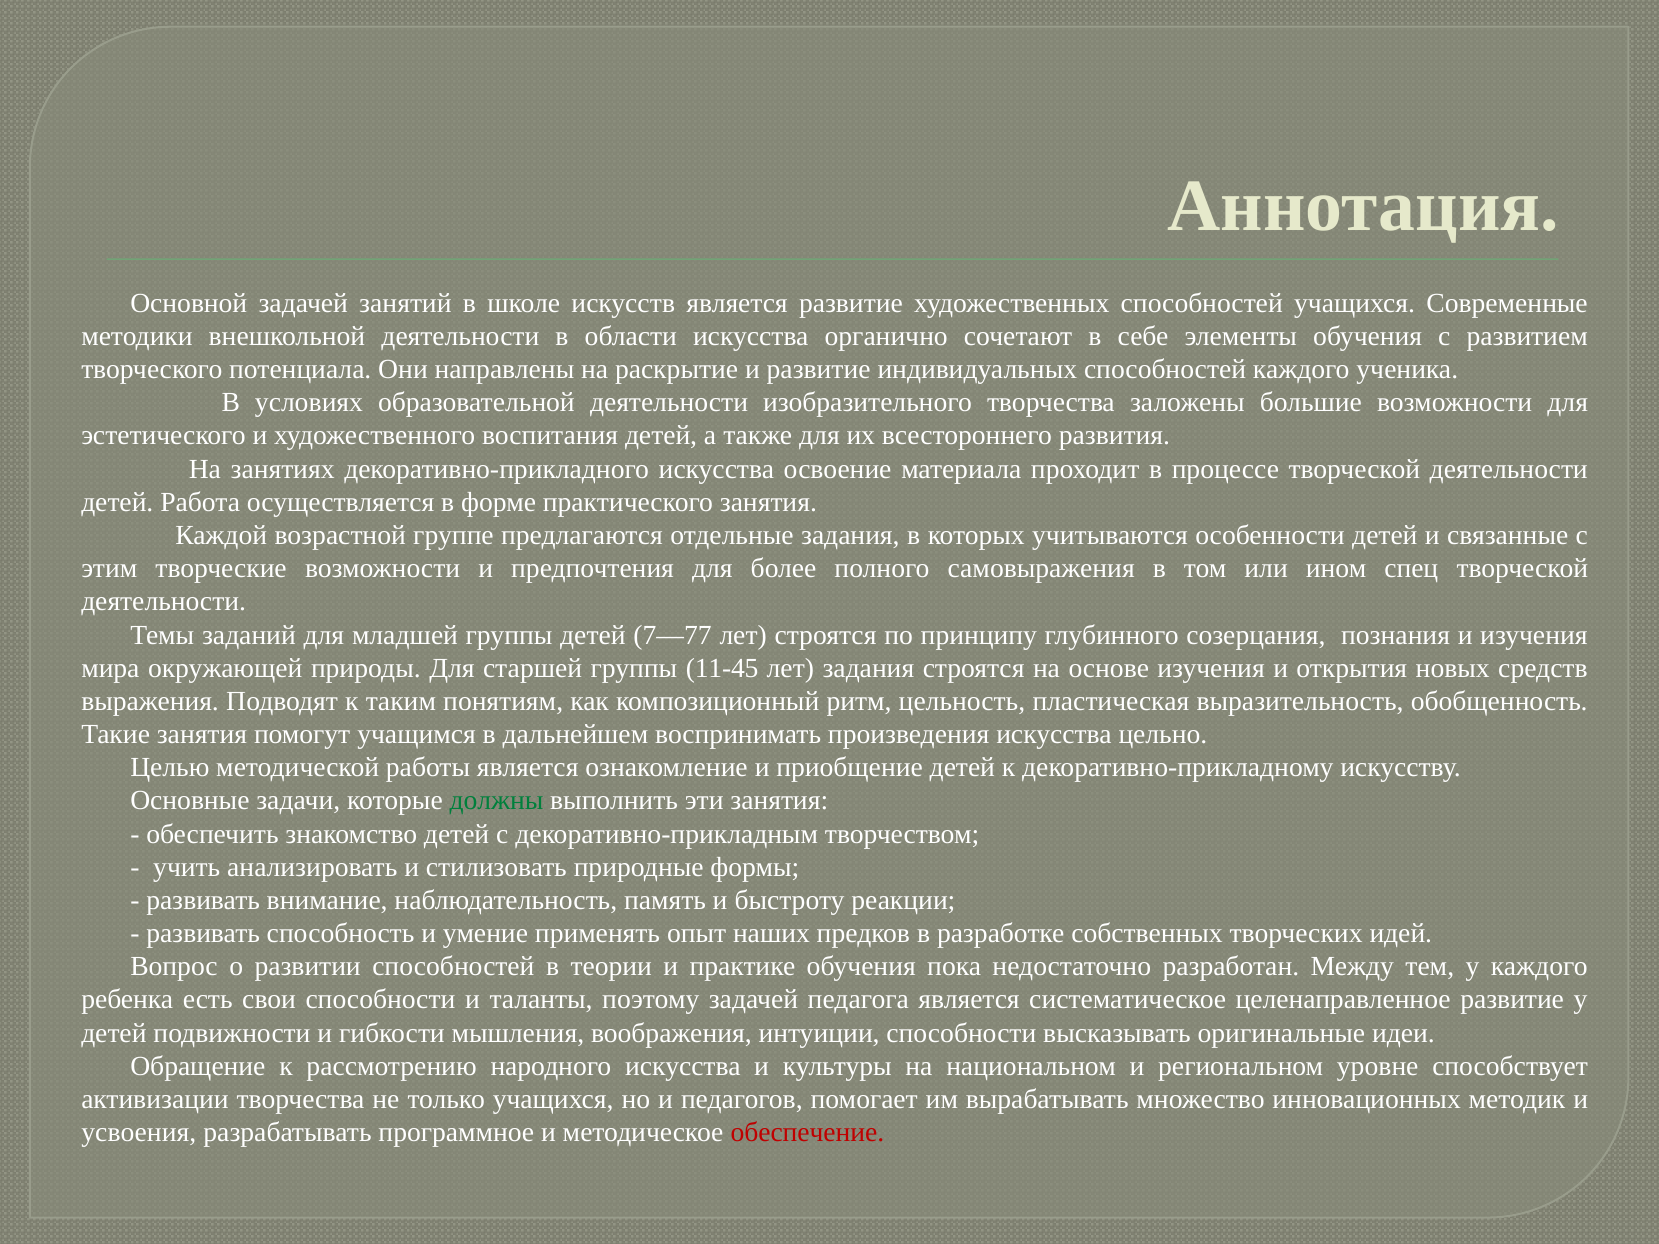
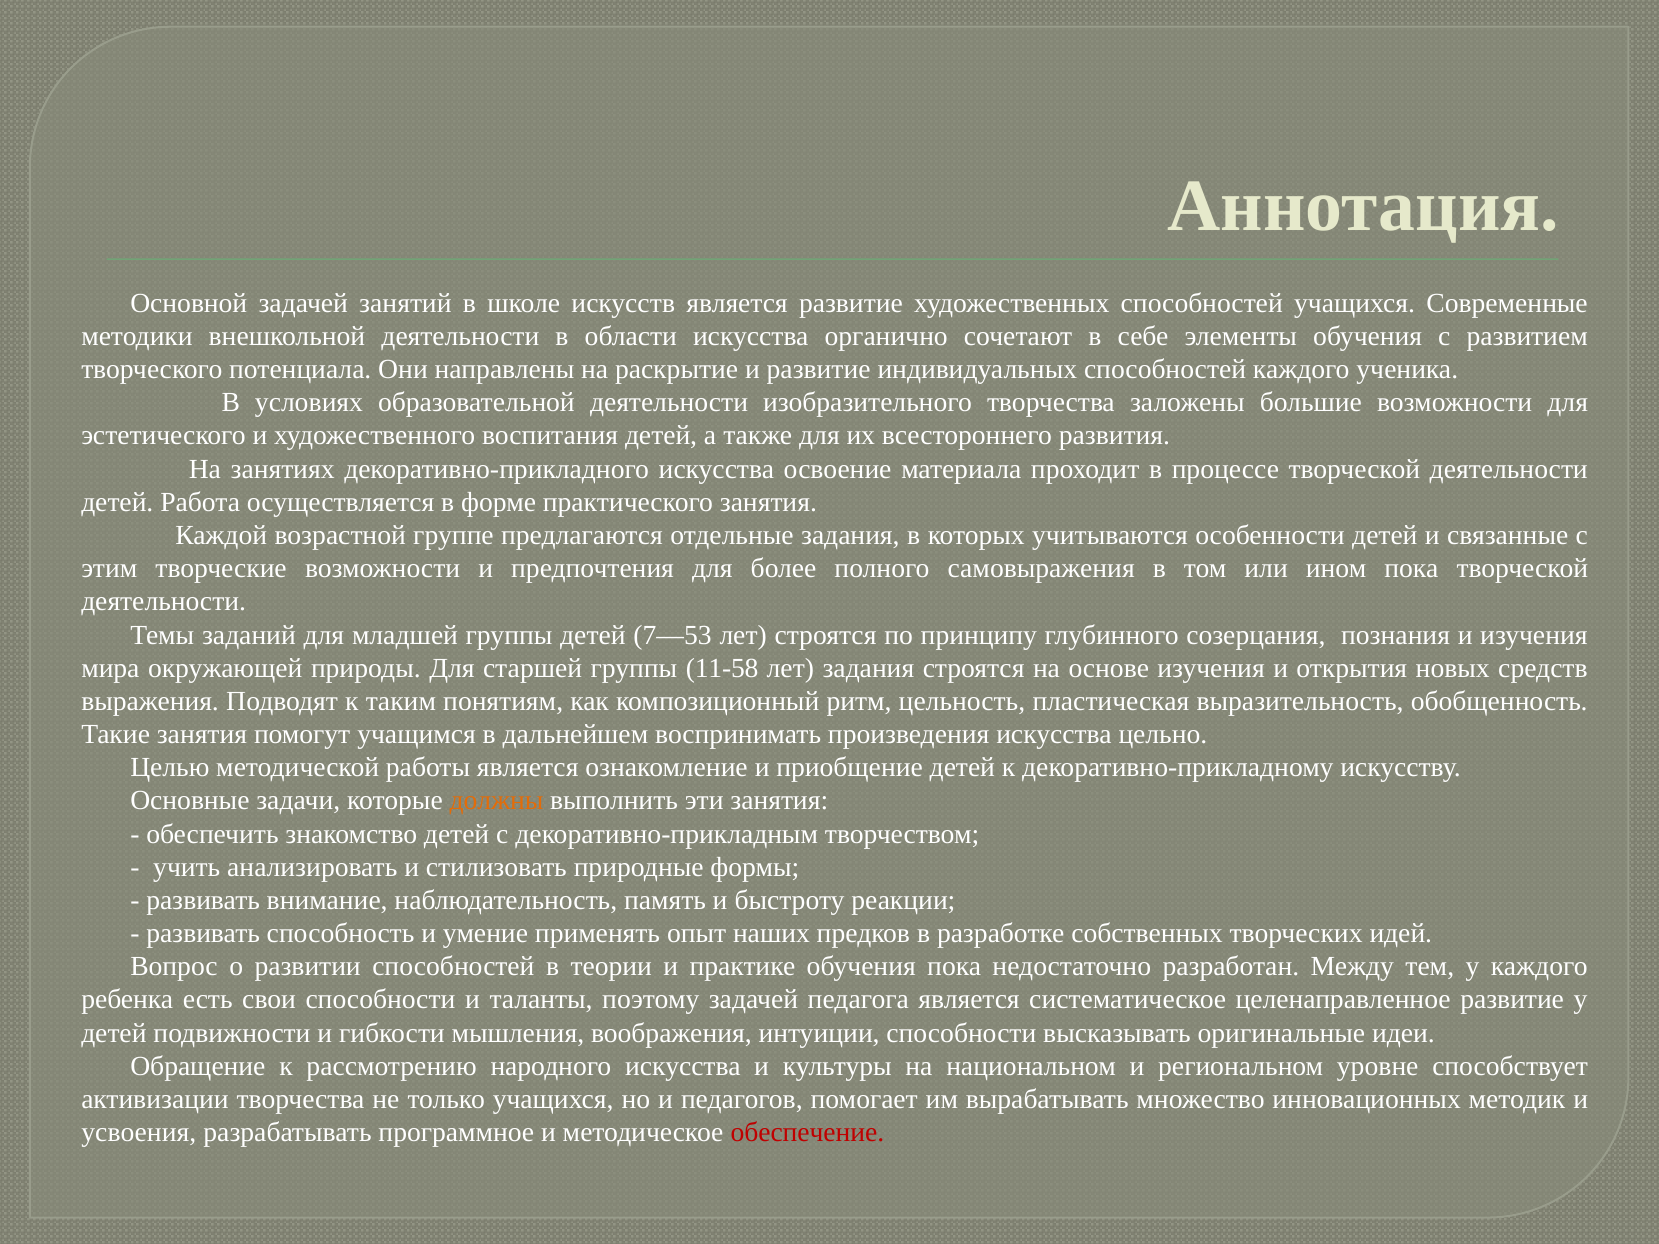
ином спец: спец -> пока (1411, 569)
7—77: 7—77 -> 7—53 (673, 635)
11-45: 11-45 -> 11-58 (722, 668)
должны colour: green -> orange (496, 801)
